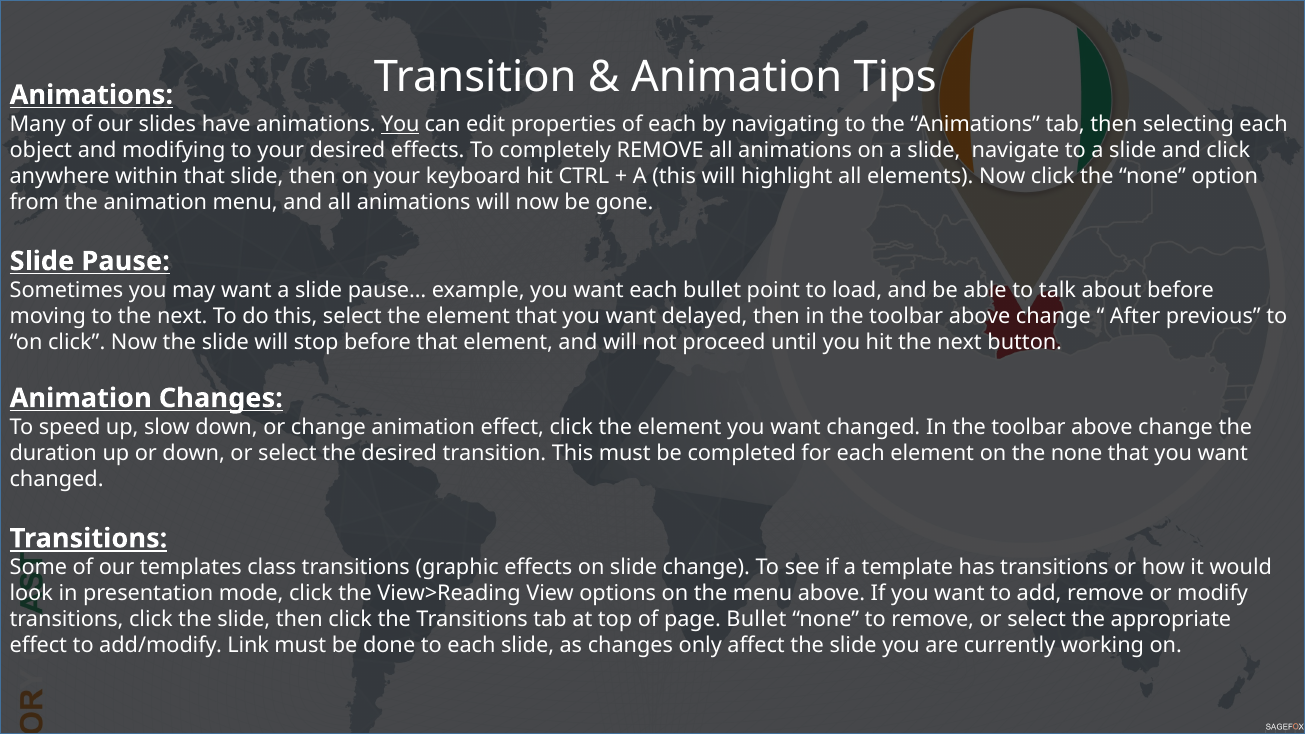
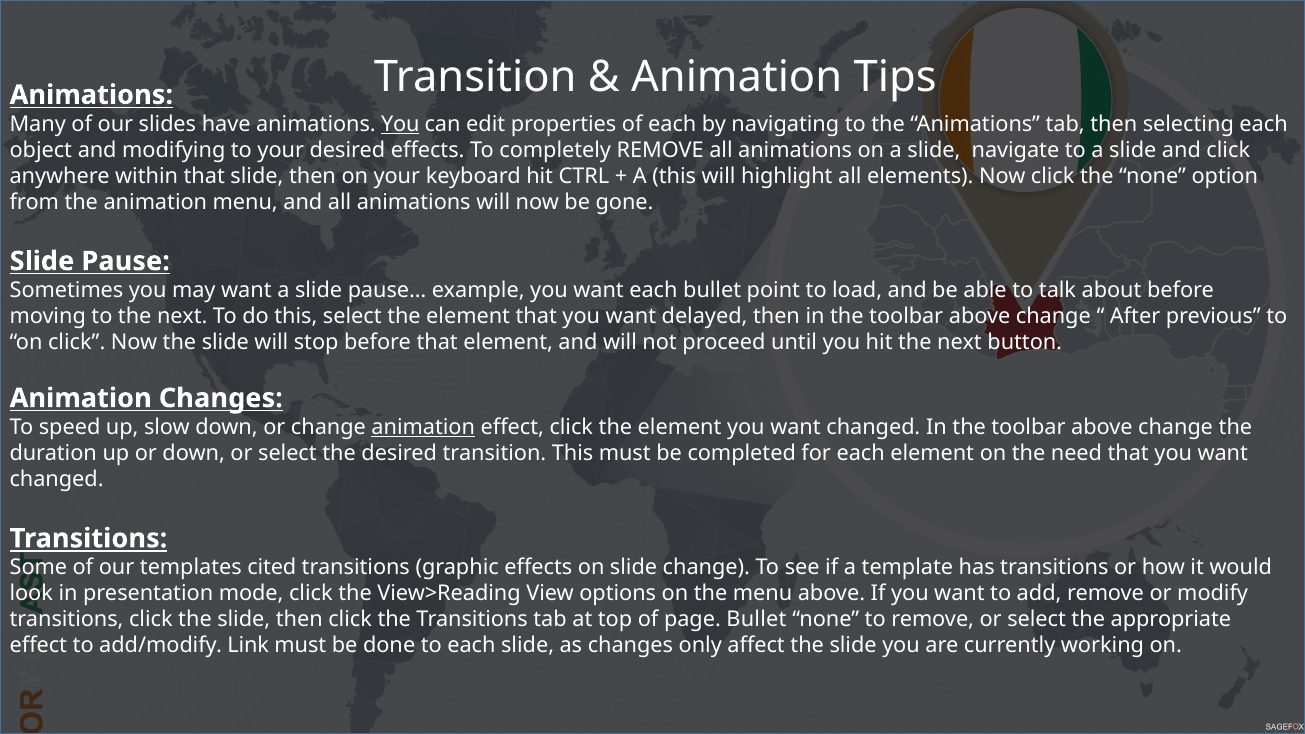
animation underline: none -> present (423, 427)
on the none: none -> need (1076, 453)
class: class -> cited (272, 567)
